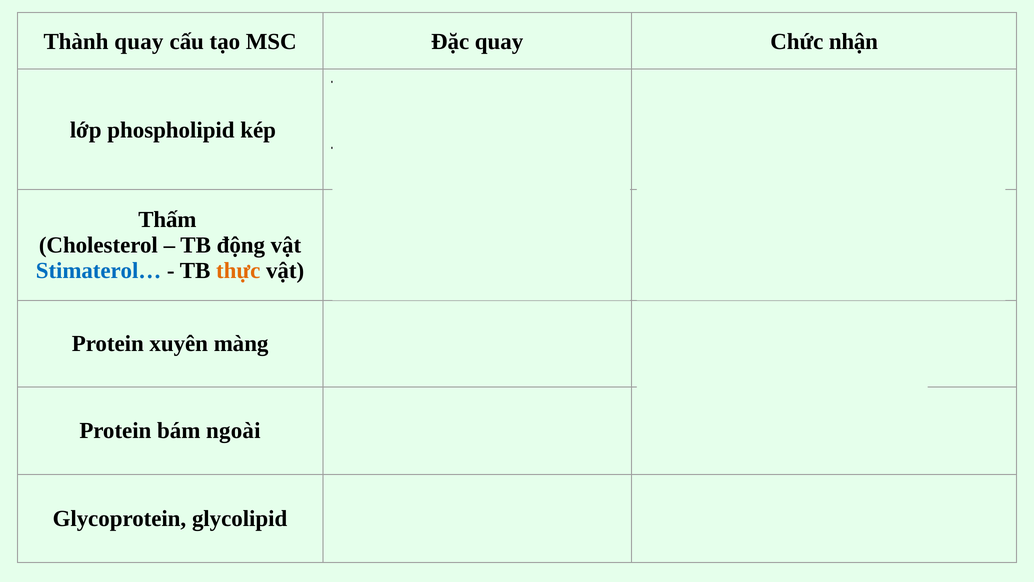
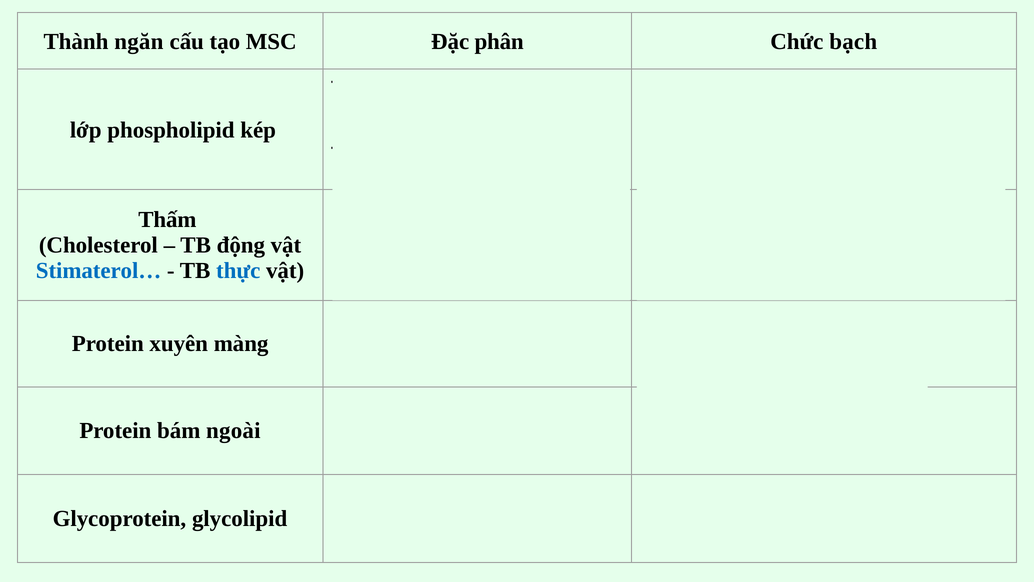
Thành quay: quay -> ngăn (139, 42)
Đặc quay: quay -> phân (499, 42)
Chức nhận: nhận -> bạch (853, 42)
thực colour: orange -> blue (238, 271)
